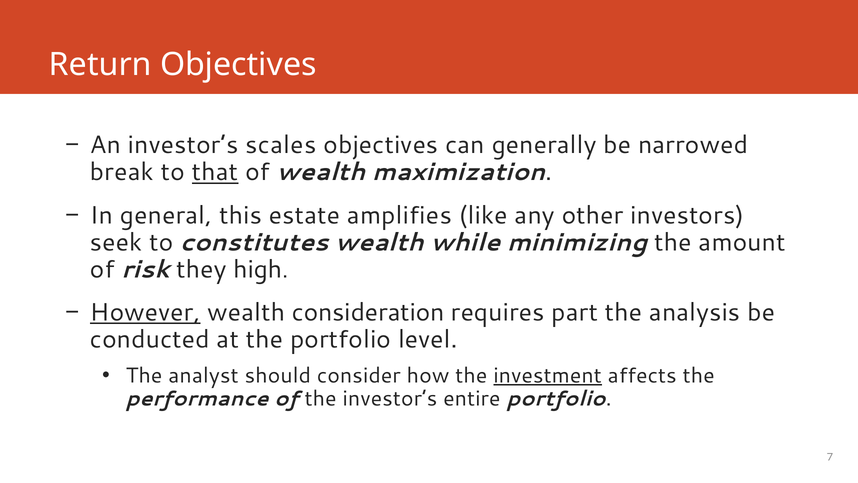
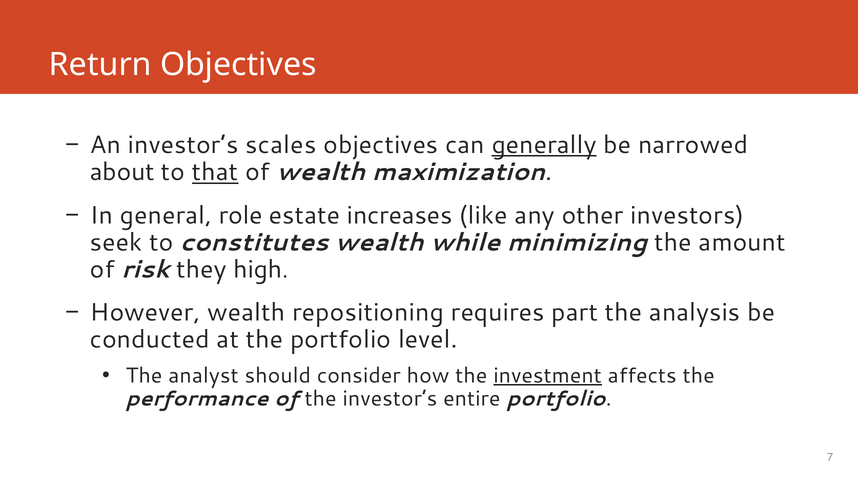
generally underline: none -> present (544, 145)
break: break -> about (122, 172)
this: this -> role (241, 215)
amplifies: amplifies -> increases (400, 215)
However underline: present -> none (145, 312)
consideration: consideration -> repositioning (368, 312)
